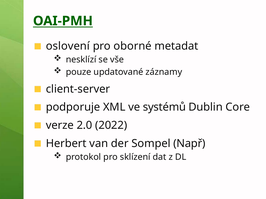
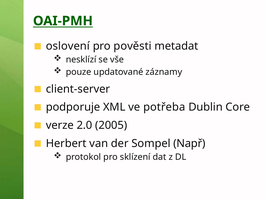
oborné: oborné -> pověsti (133, 46)
systémů: systémů -> potřeba (164, 107)
2022: 2022 -> 2005 (111, 126)
